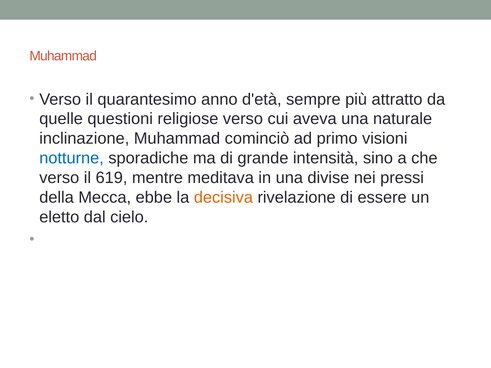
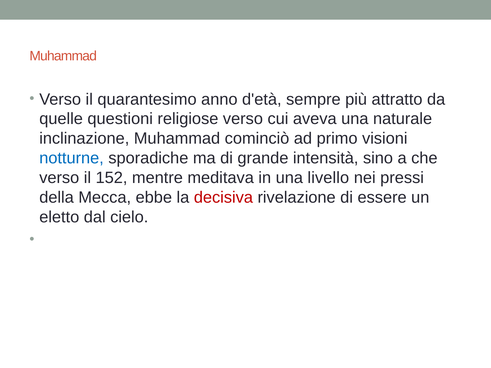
619: 619 -> 152 (112, 178)
divise: divise -> livello (328, 178)
decisiva colour: orange -> red (223, 198)
